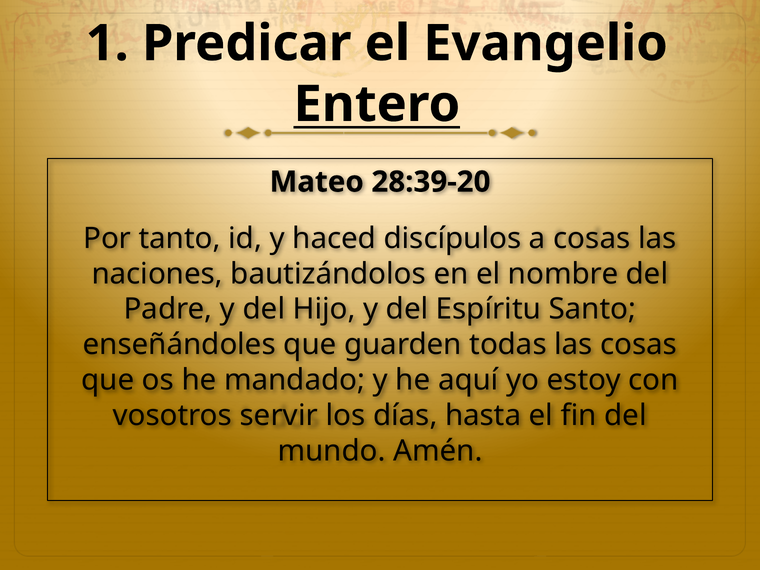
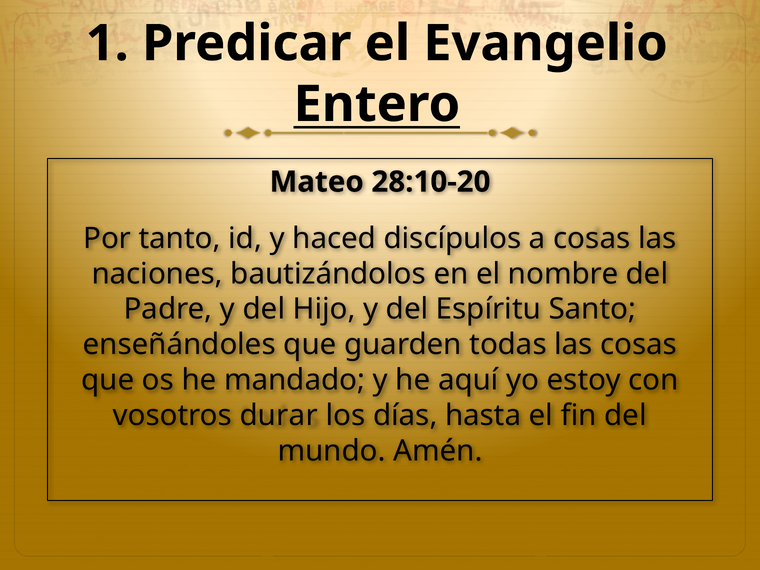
28:39-20: 28:39-20 -> 28:10-20 (431, 182)
servir: servir -> durar (279, 415)
